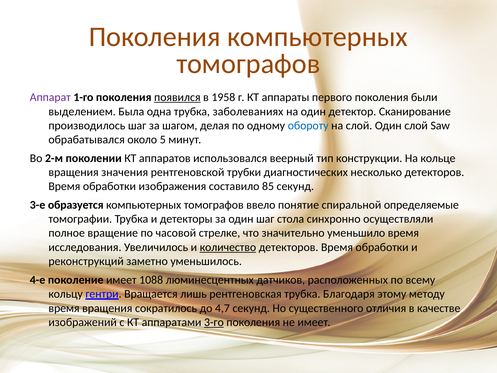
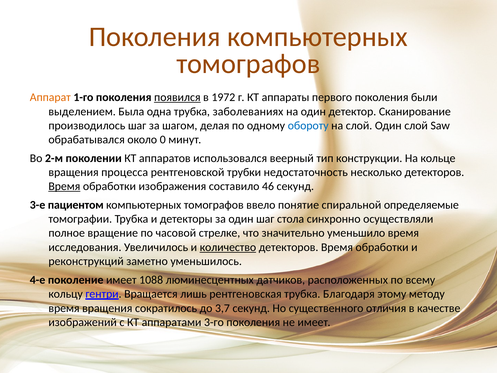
Аппарат colour: purple -> orange (50, 97)
1958: 1958 -> 1972 (223, 97)
5: 5 -> 0 (163, 140)
значения: значения -> процесса (125, 172)
диагностических: диагностических -> недостаточность (306, 172)
Время underline: none -> present (64, 186)
85: 85 -> 46 (268, 186)
образуется: образуется -> пациентом (76, 205)
4,7: 4,7 -> 3,7 (222, 308)
3-го underline: present -> none (214, 322)
